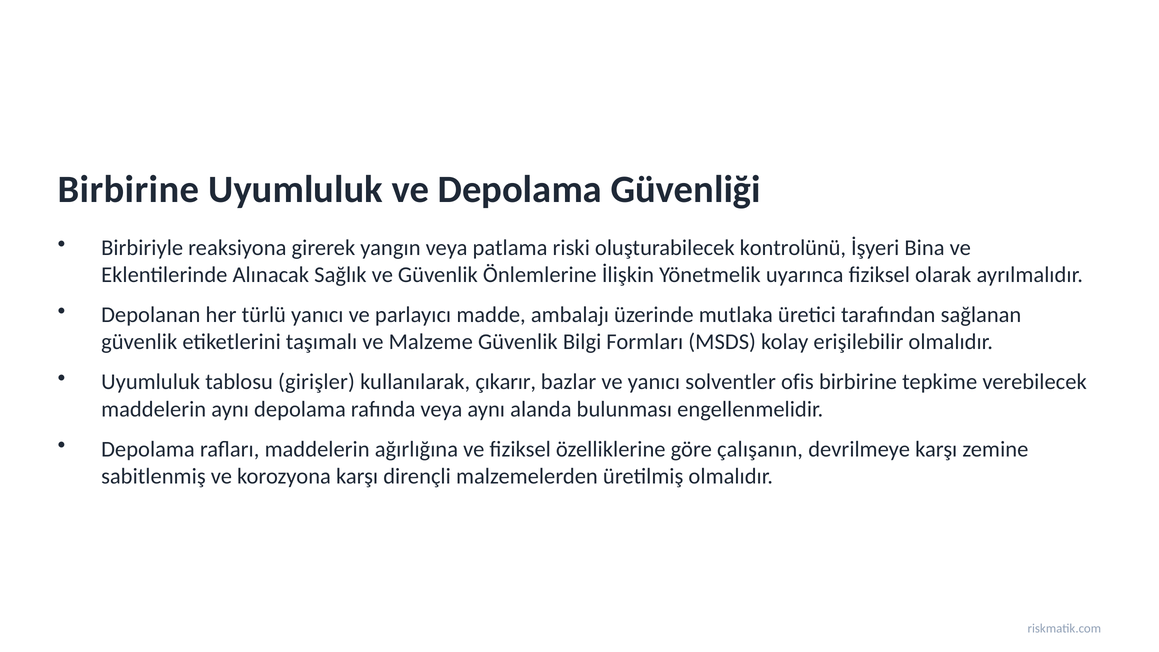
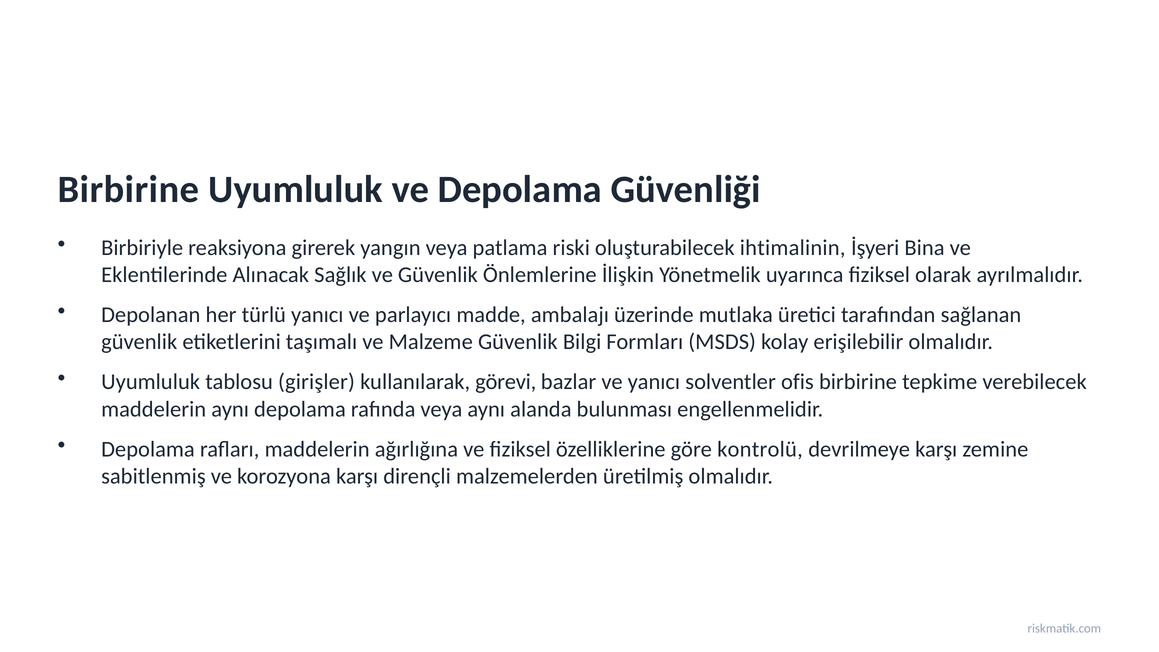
kontrolünü: kontrolünü -> ihtimalinin (793, 248)
çıkarır: çıkarır -> görevi (506, 382)
çalışanın: çalışanın -> kontrolü (760, 449)
